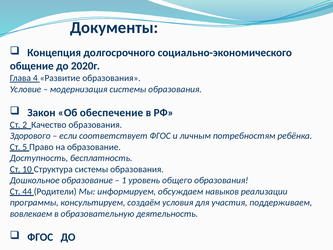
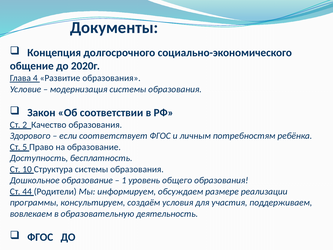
обеспечение: обеспечение -> соответствии (112, 113)
навыков: навыков -> размере (222, 191)
